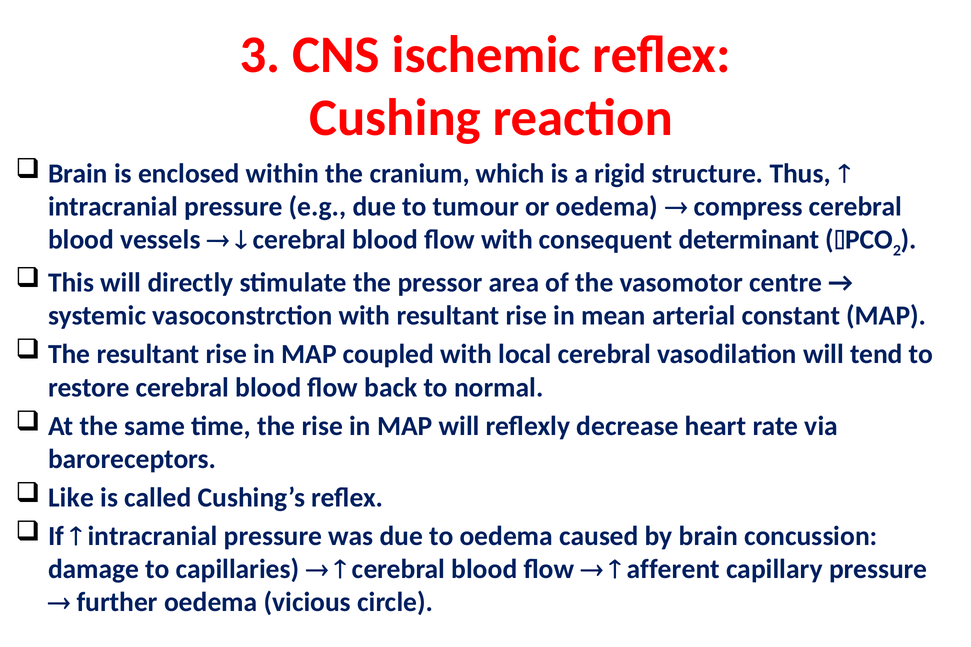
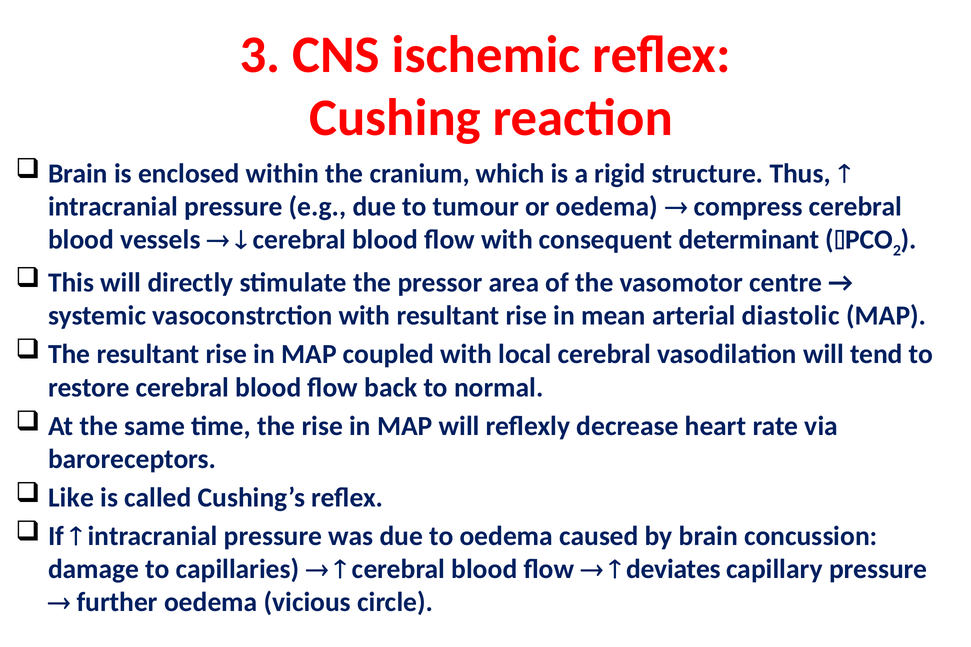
constant: constant -> diastolic (791, 316)
afferent: afferent -> deviates (673, 569)
